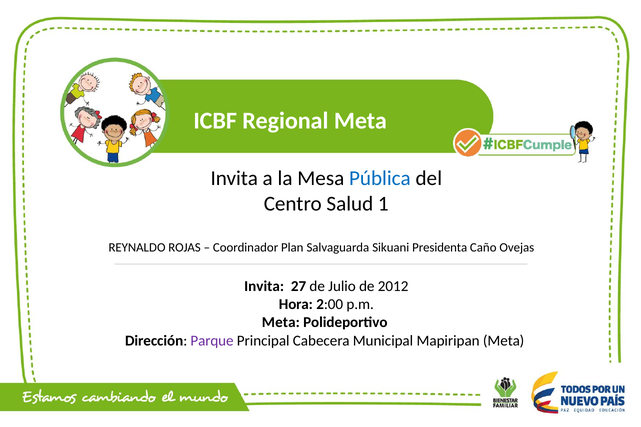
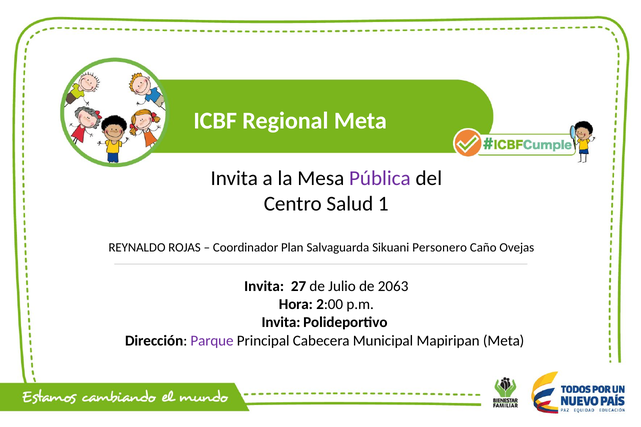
Pública colour: blue -> purple (380, 179)
Presidenta: Presidenta -> Personero (440, 247)
2012: 2012 -> 2063 (393, 286)
Meta: Meta -> Invita (281, 323)
